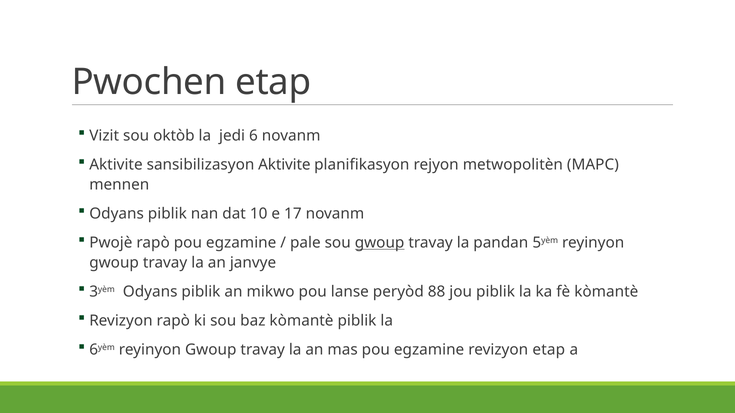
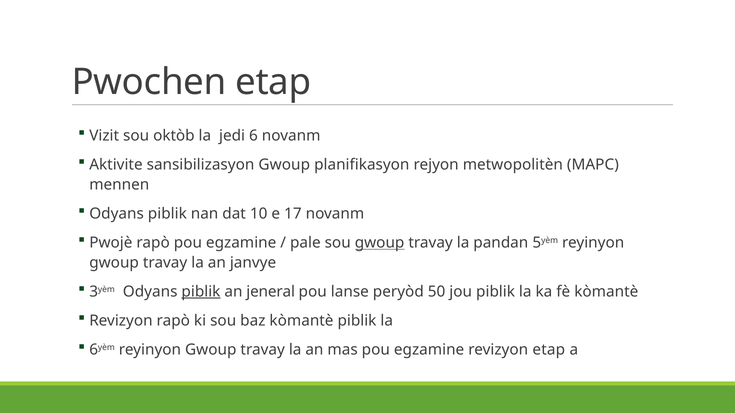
sansibilizasyon Aktivite: Aktivite -> Gwoup (284, 165)
piblik underline: none -> present (201, 292)
mikwo: mikwo -> jeneral (271, 292)
88: 88 -> 50 (437, 292)
